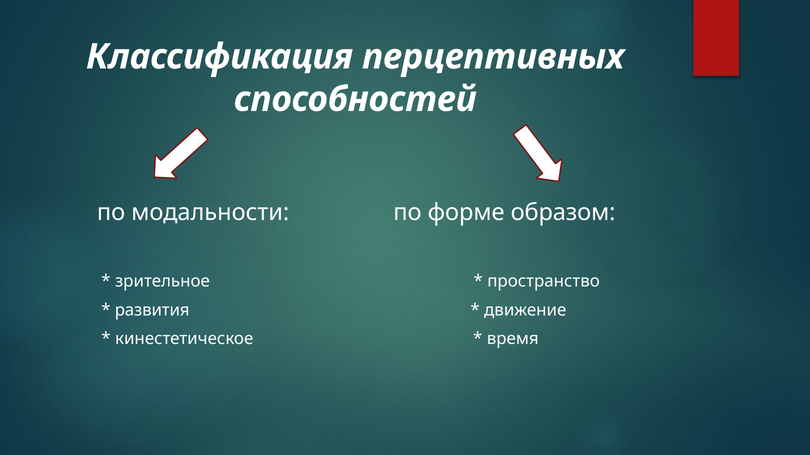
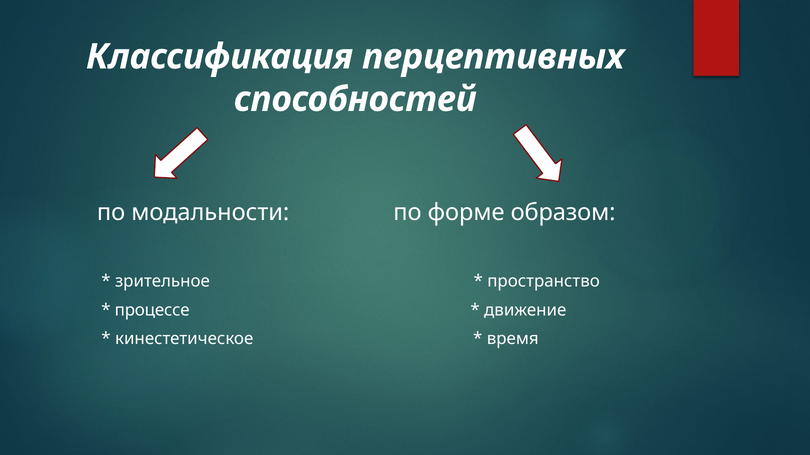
развития: развития -> процессе (152, 310)
